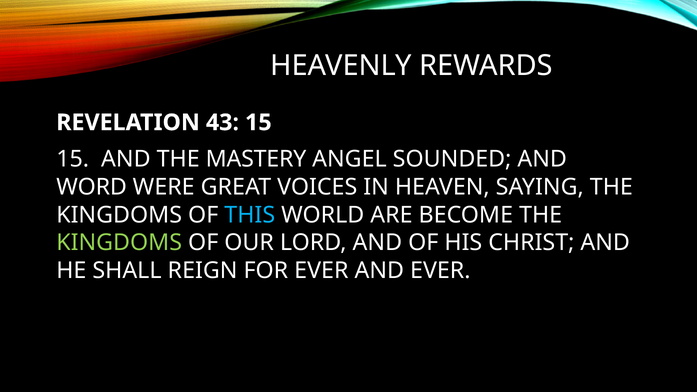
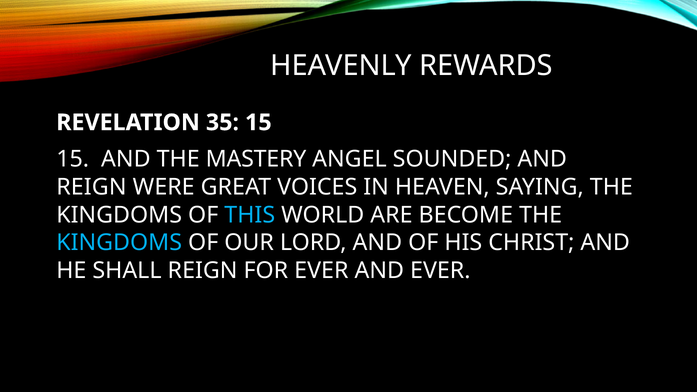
43: 43 -> 35 (222, 123)
WORD: WORD -> REIGN (91, 187)
KINGDOMS colour: light green -> light blue (119, 243)
